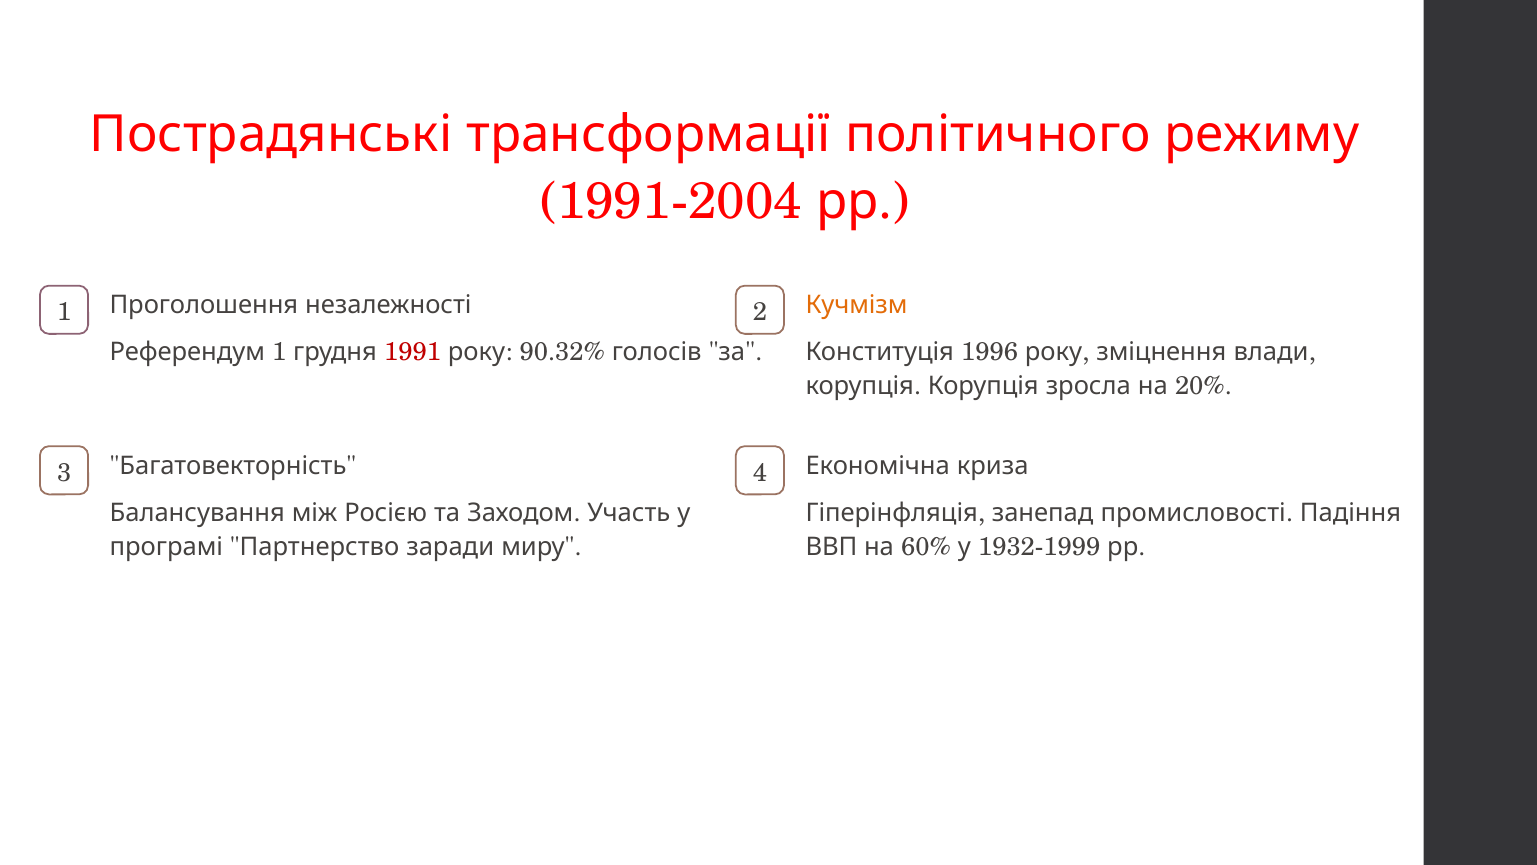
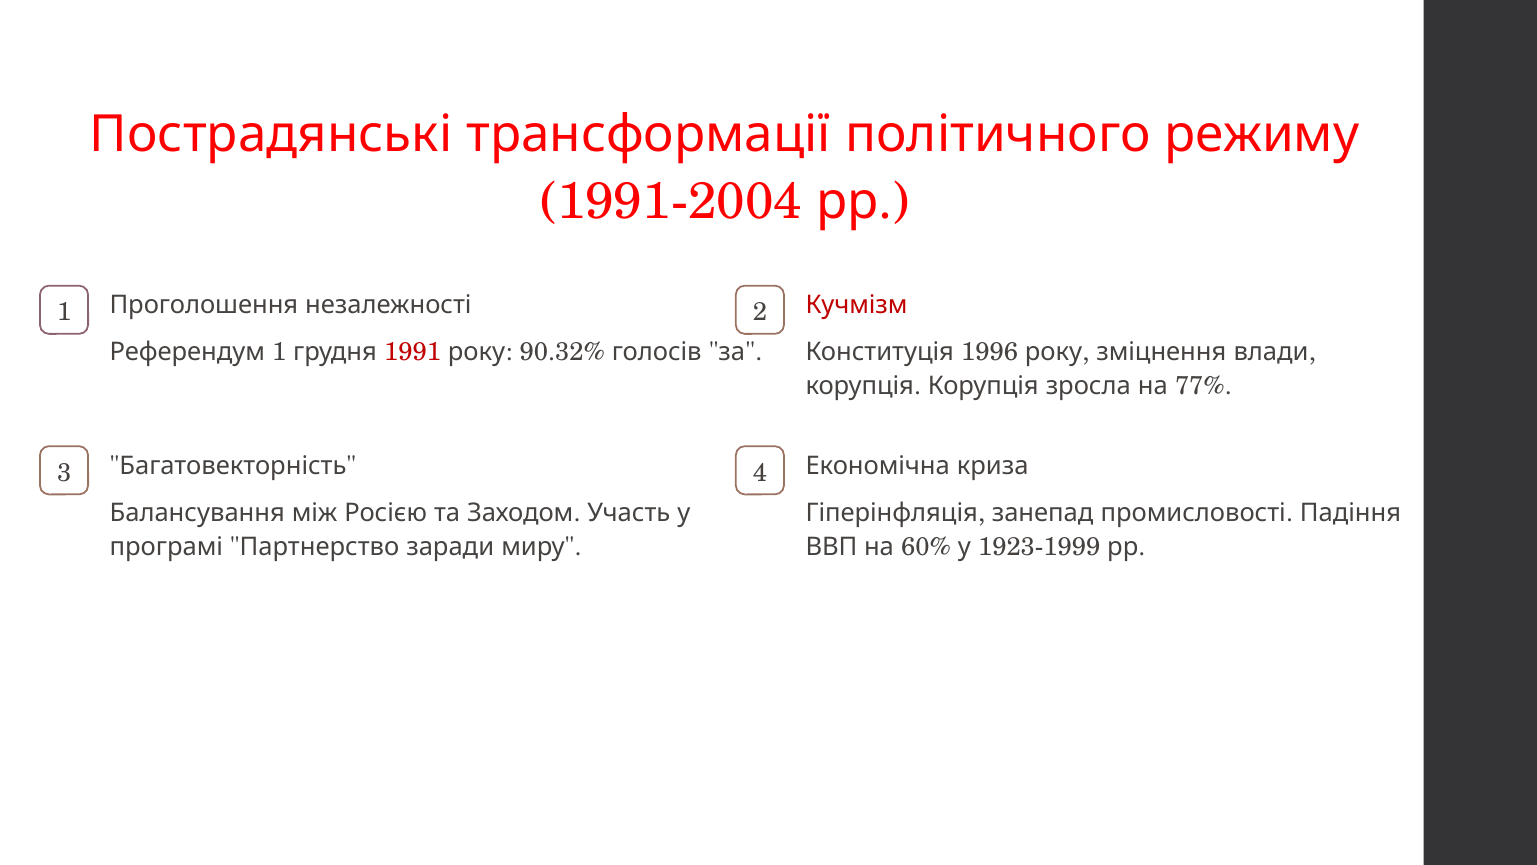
Кучмізм colour: orange -> red (857, 305)
20%: 20% -> 77% (1203, 386)
1932-1999: 1932-1999 -> 1923-1999 (1039, 547)
